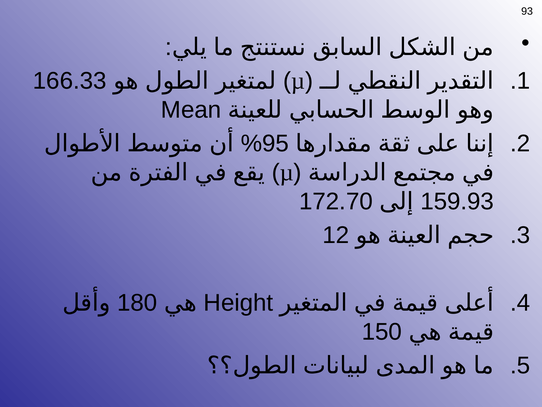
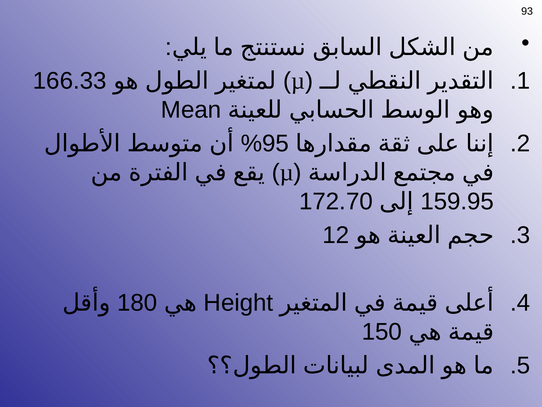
159.93: 159.93 -> 159.95 (457, 201)
